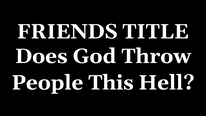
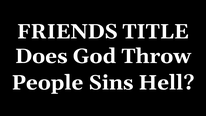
This: This -> Sins (111, 83)
